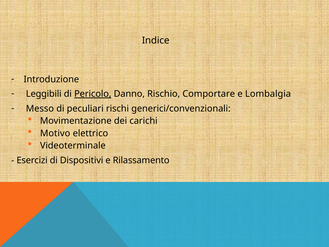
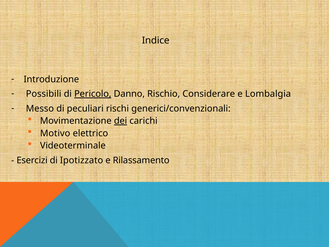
Leggibili: Leggibili -> Possibili (44, 94)
Comportare: Comportare -> Considerare (209, 94)
dei underline: none -> present (121, 121)
Dispositivi: Dispositivi -> Ipotizzato (82, 160)
